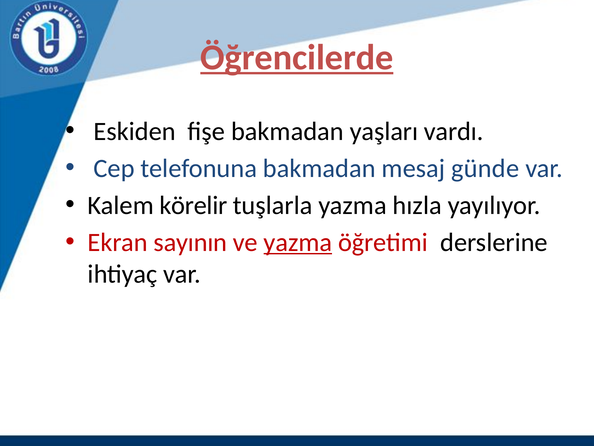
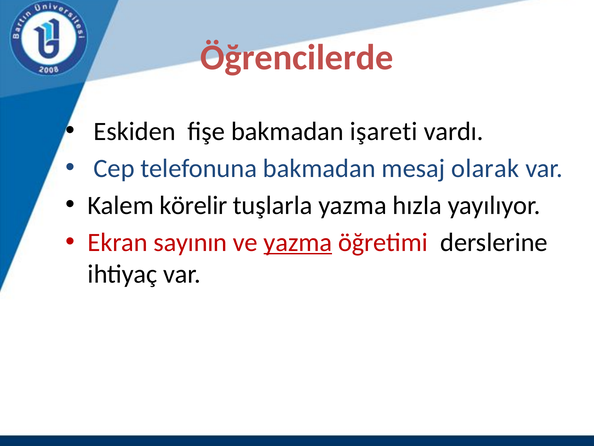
Öğrencilerde underline: present -> none (297, 58)
yaşları: yaşları -> işareti (384, 131)
günde: günde -> olarak (485, 168)
